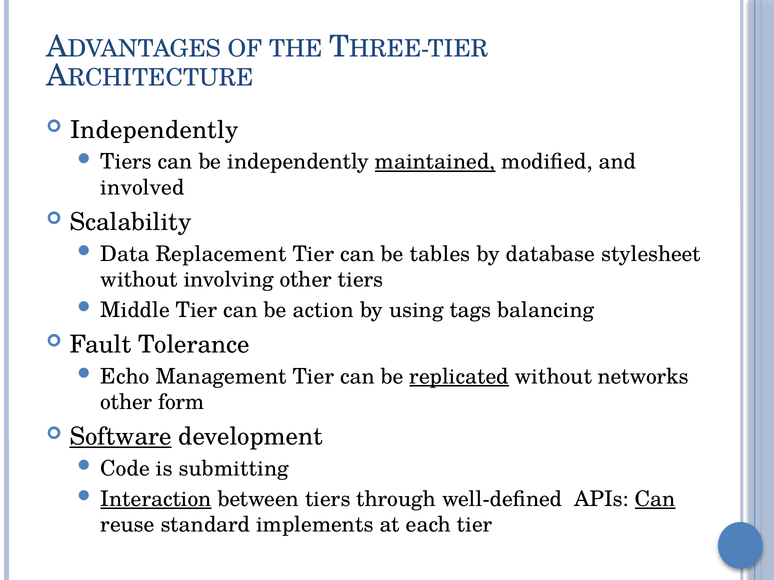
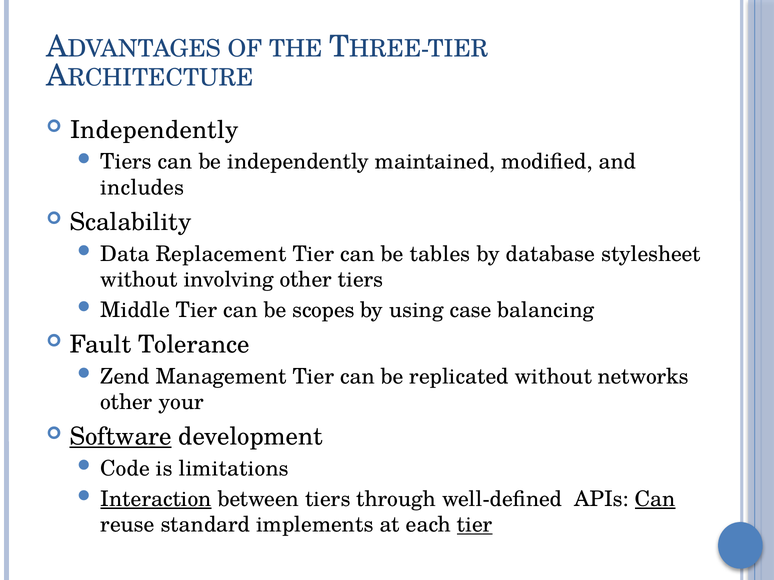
maintained underline: present -> none (435, 162)
involved: involved -> includes (142, 188)
action: action -> scopes (323, 310)
tags: tags -> case (471, 310)
Echo: Echo -> Zend (125, 377)
replicated underline: present -> none (459, 377)
form: form -> your (181, 403)
submitting: submitting -> limitations (234, 469)
tier underline: none -> present (475, 525)
